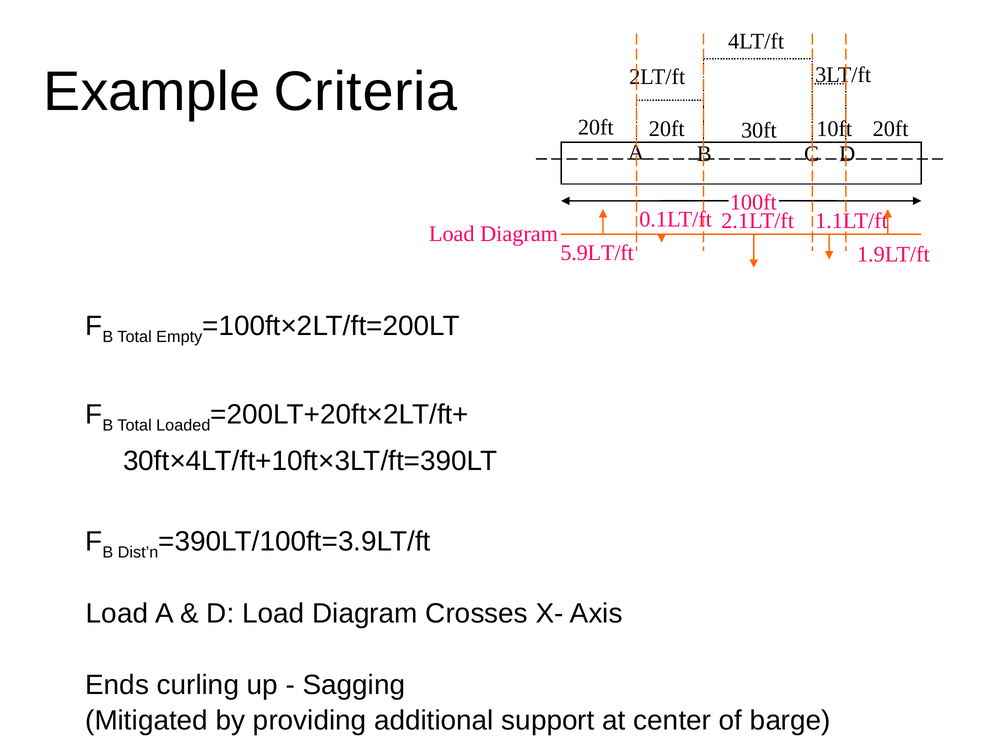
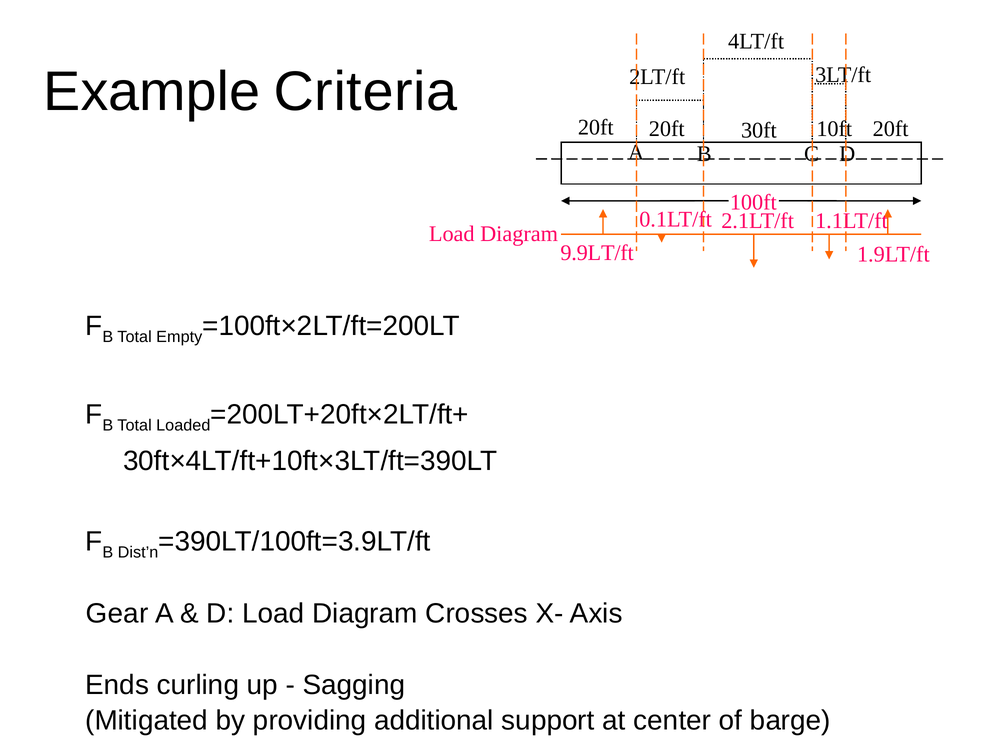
5.9LT/ft: 5.9LT/ft -> 9.9LT/ft (597, 253)
Load: Load -> Gear (117, 614)
